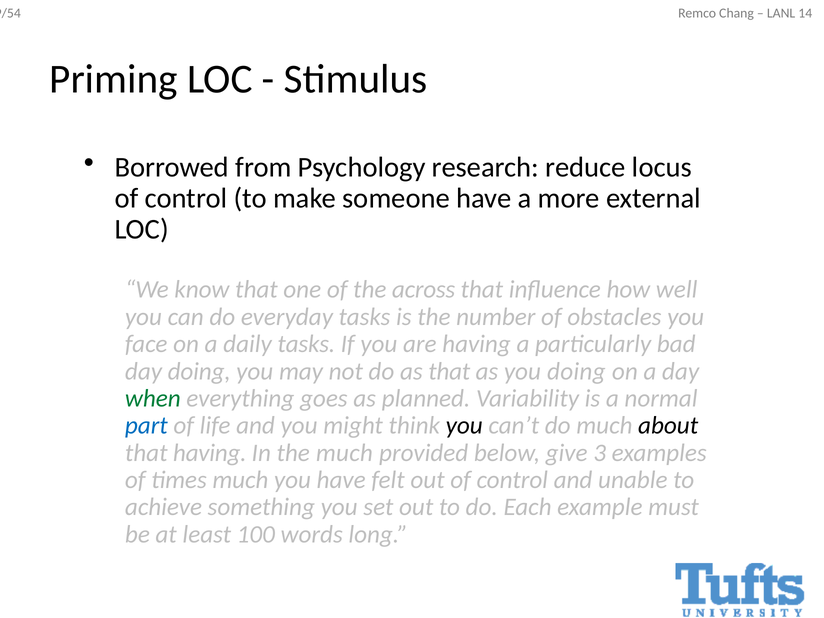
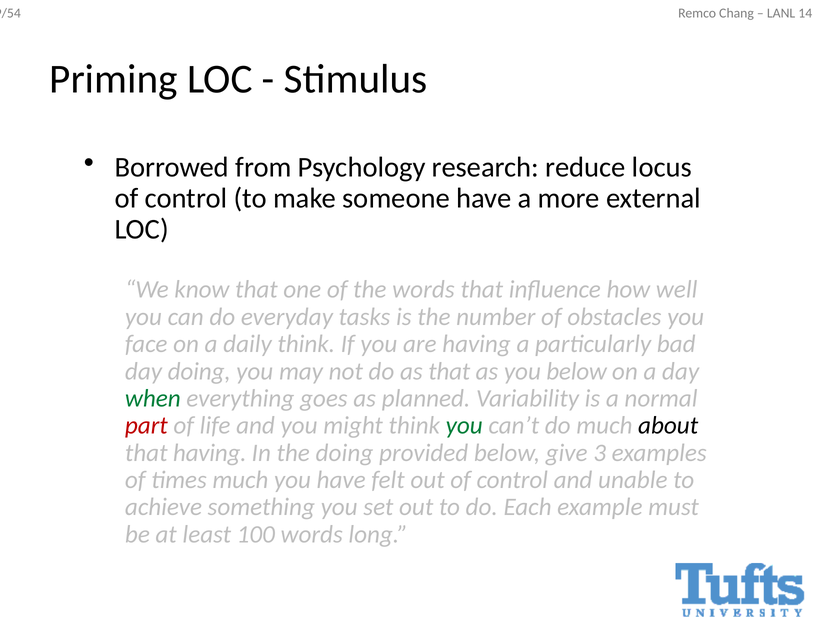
the across: across -> words (423, 290)
daily tasks: tasks -> think (306, 344)
you doing: doing -> below (577, 371)
part colour: blue -> red (146, 426)
you colour: black -> green (464, 426)
the much: much -> doing (344, 453)
